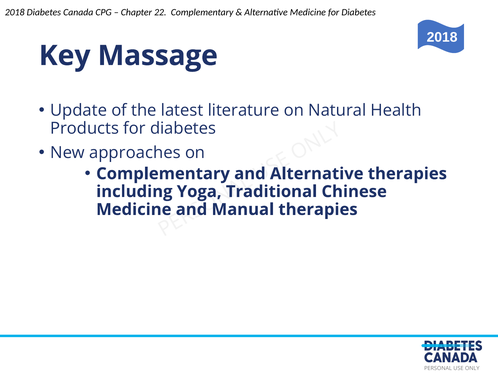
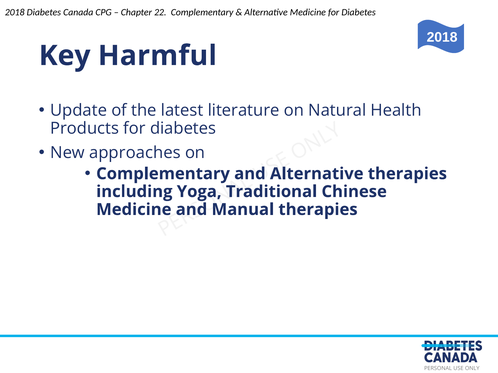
Massage: Massage -> Harmful (157, 56)
